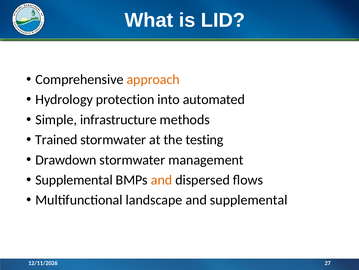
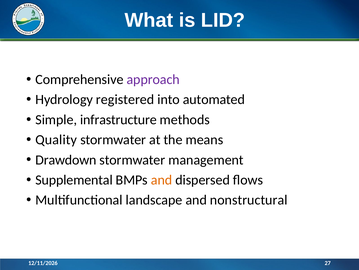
approach colour: orange -> purple (153, 79)
protection: protection -> registered (125, 99)
Trained: Trained -> Quality (56, 139)
testing: testing -> means (204, 139)
and supplemental: supplemental -> nonstructural (249, 200)
